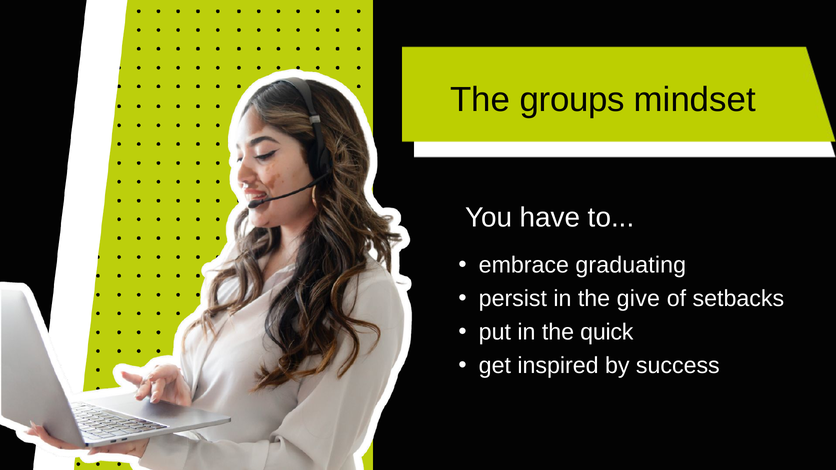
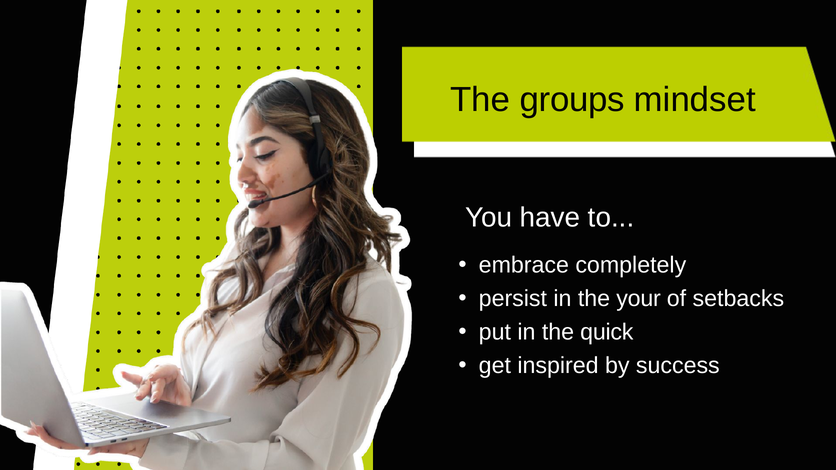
graduating: graduating -> completely (631, 265)
give: give -> your (639, 299)
